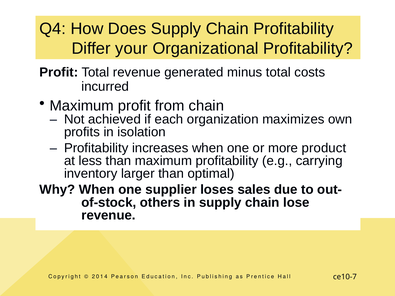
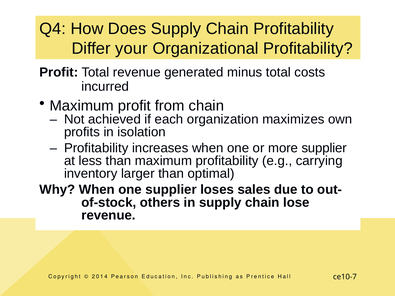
more product: product -> supplier (324, 148)
